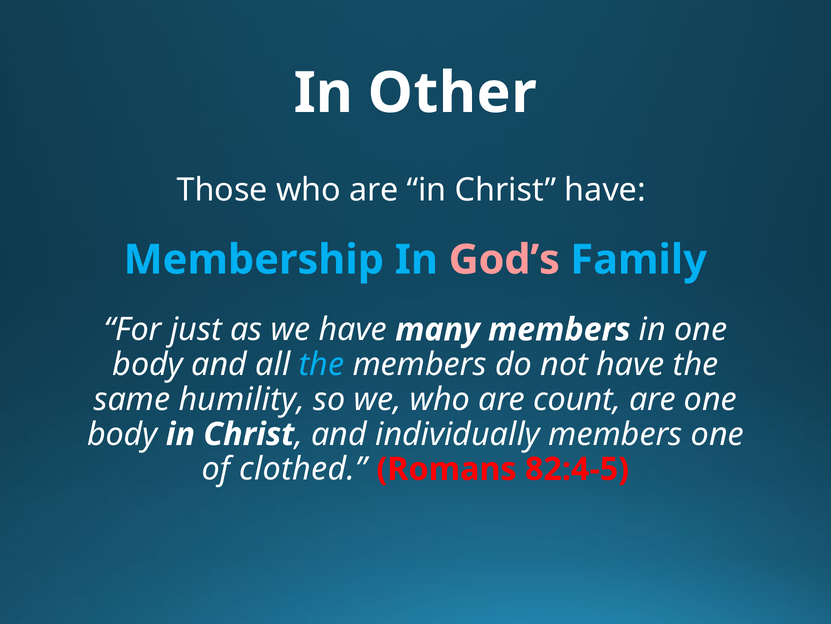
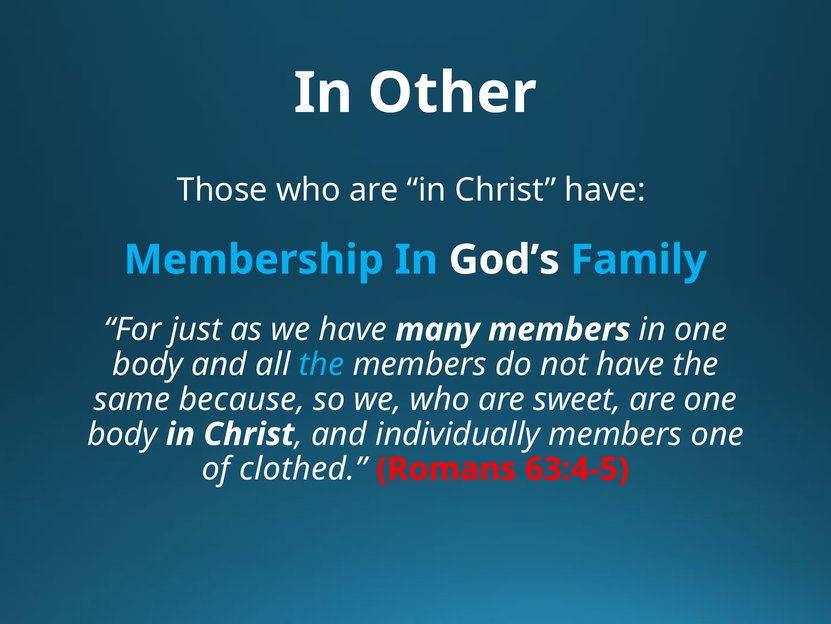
God’s colour: pink -> white (504, 260)
humility: humility -> because (242, 399)
count: count -> sweet (577, 399)
82:4-5: 82:4-5 -> 63:4-5 (577, 469)
